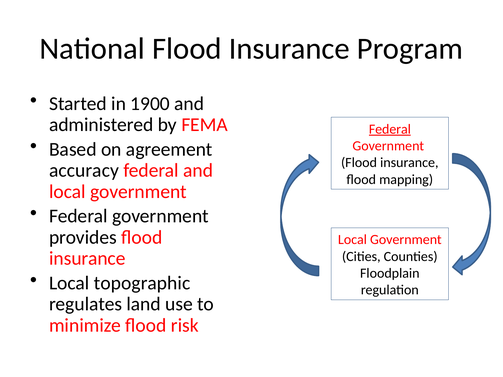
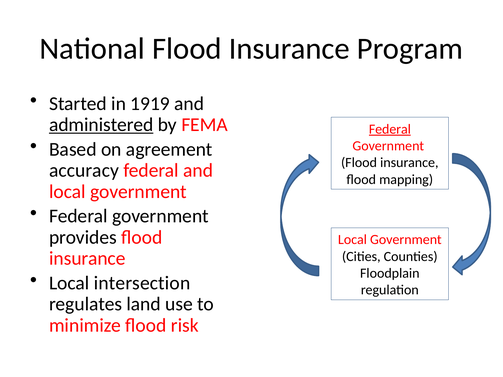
1900: 1900 -> 1919 (150, 104)
administered underline: none -> present (101, 125)
topographic: topographic -> intersection (142, 283)
